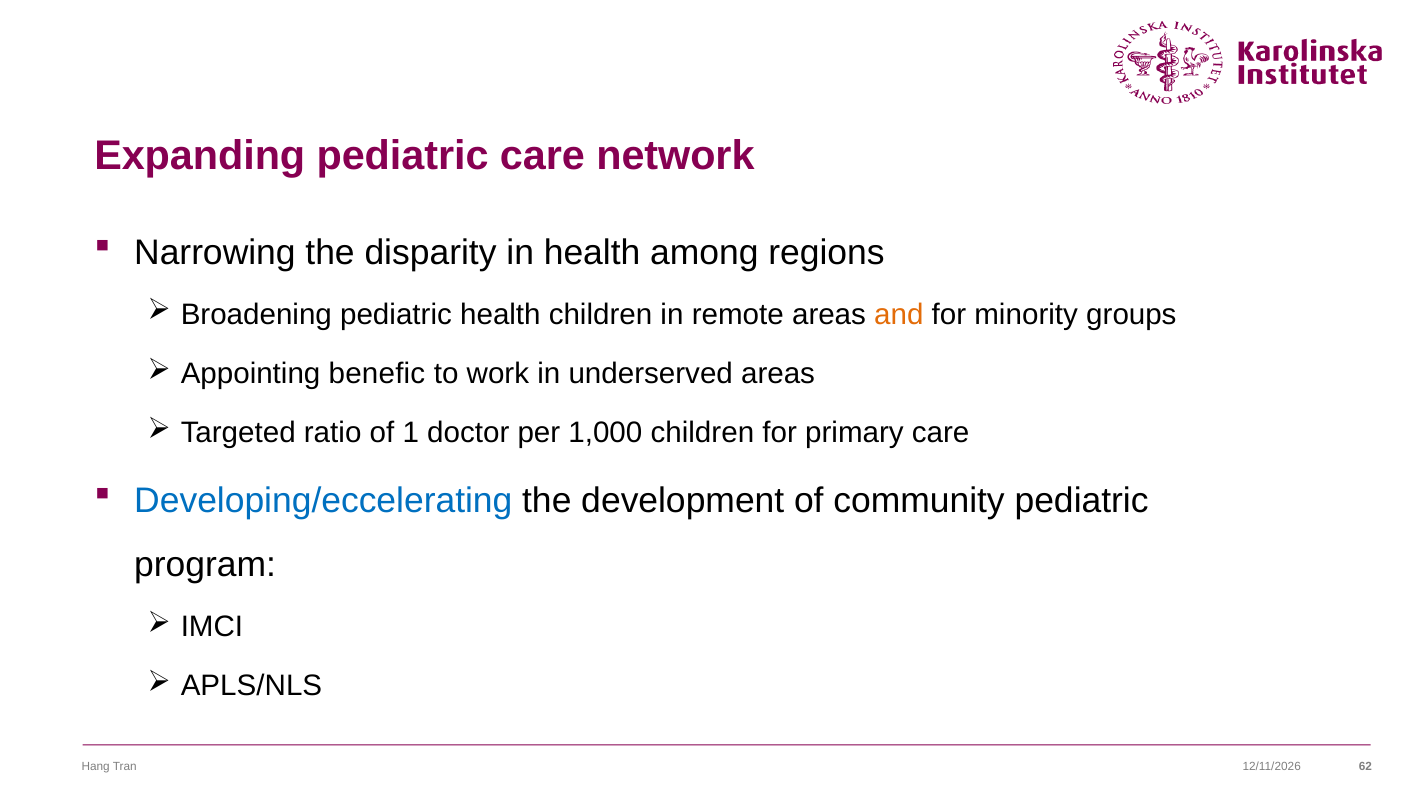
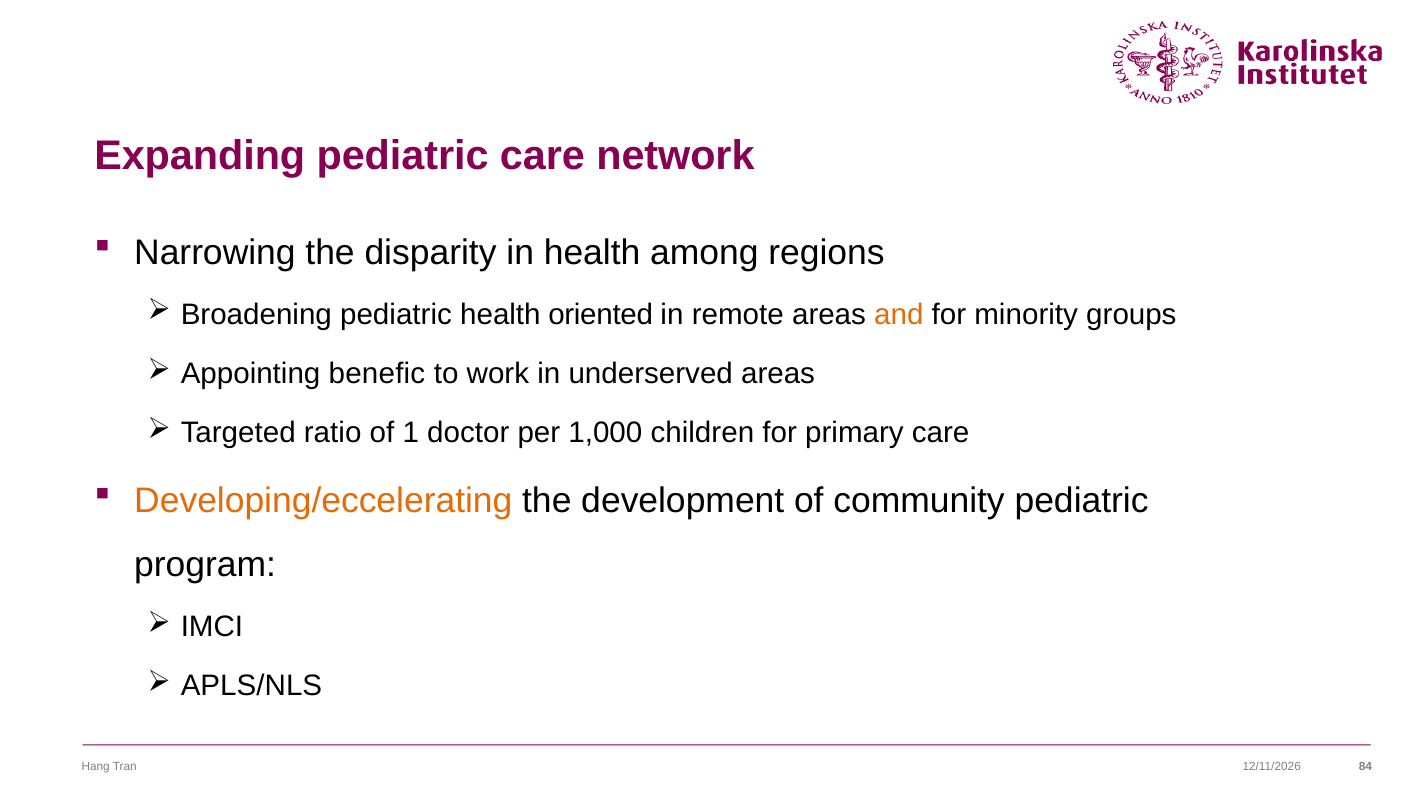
health children: children -> oriented (601, 315)
Developing/eccelerating colour: blue -> orange (323, 501)
62: 62 -> 84 (1365, 767)
